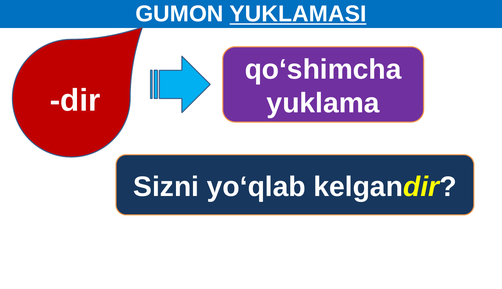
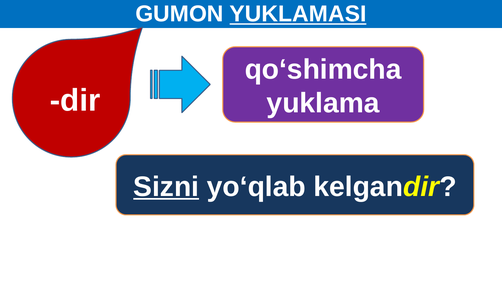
Sizni underline: none -> present (166, 187)
